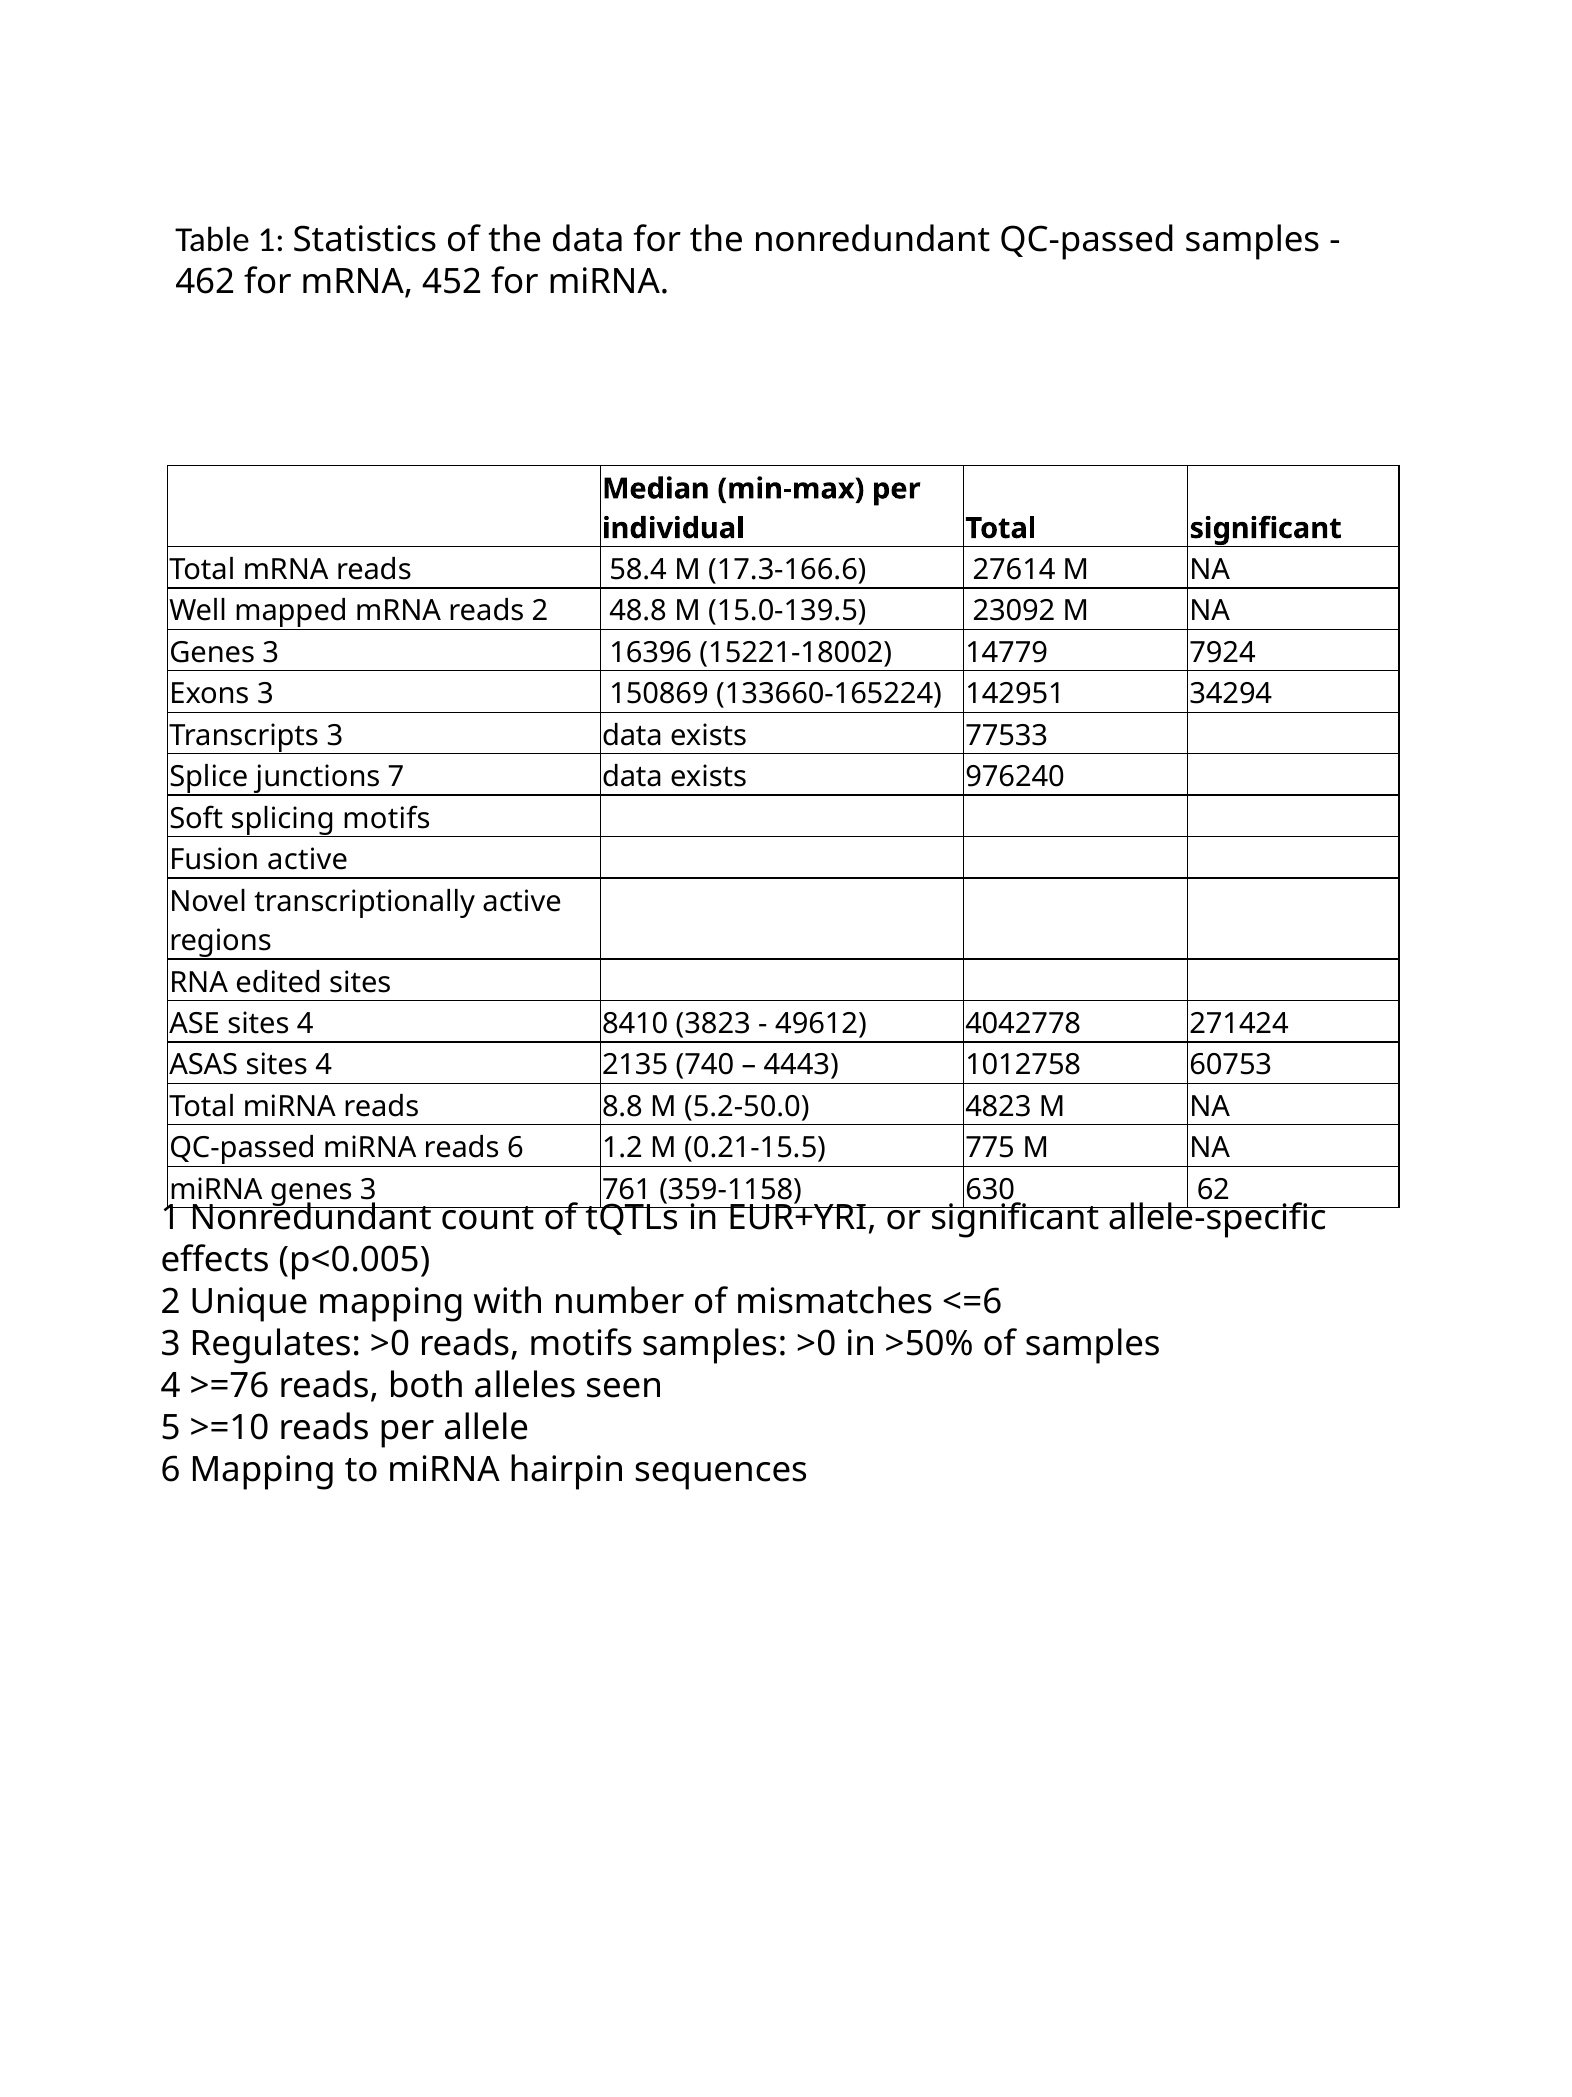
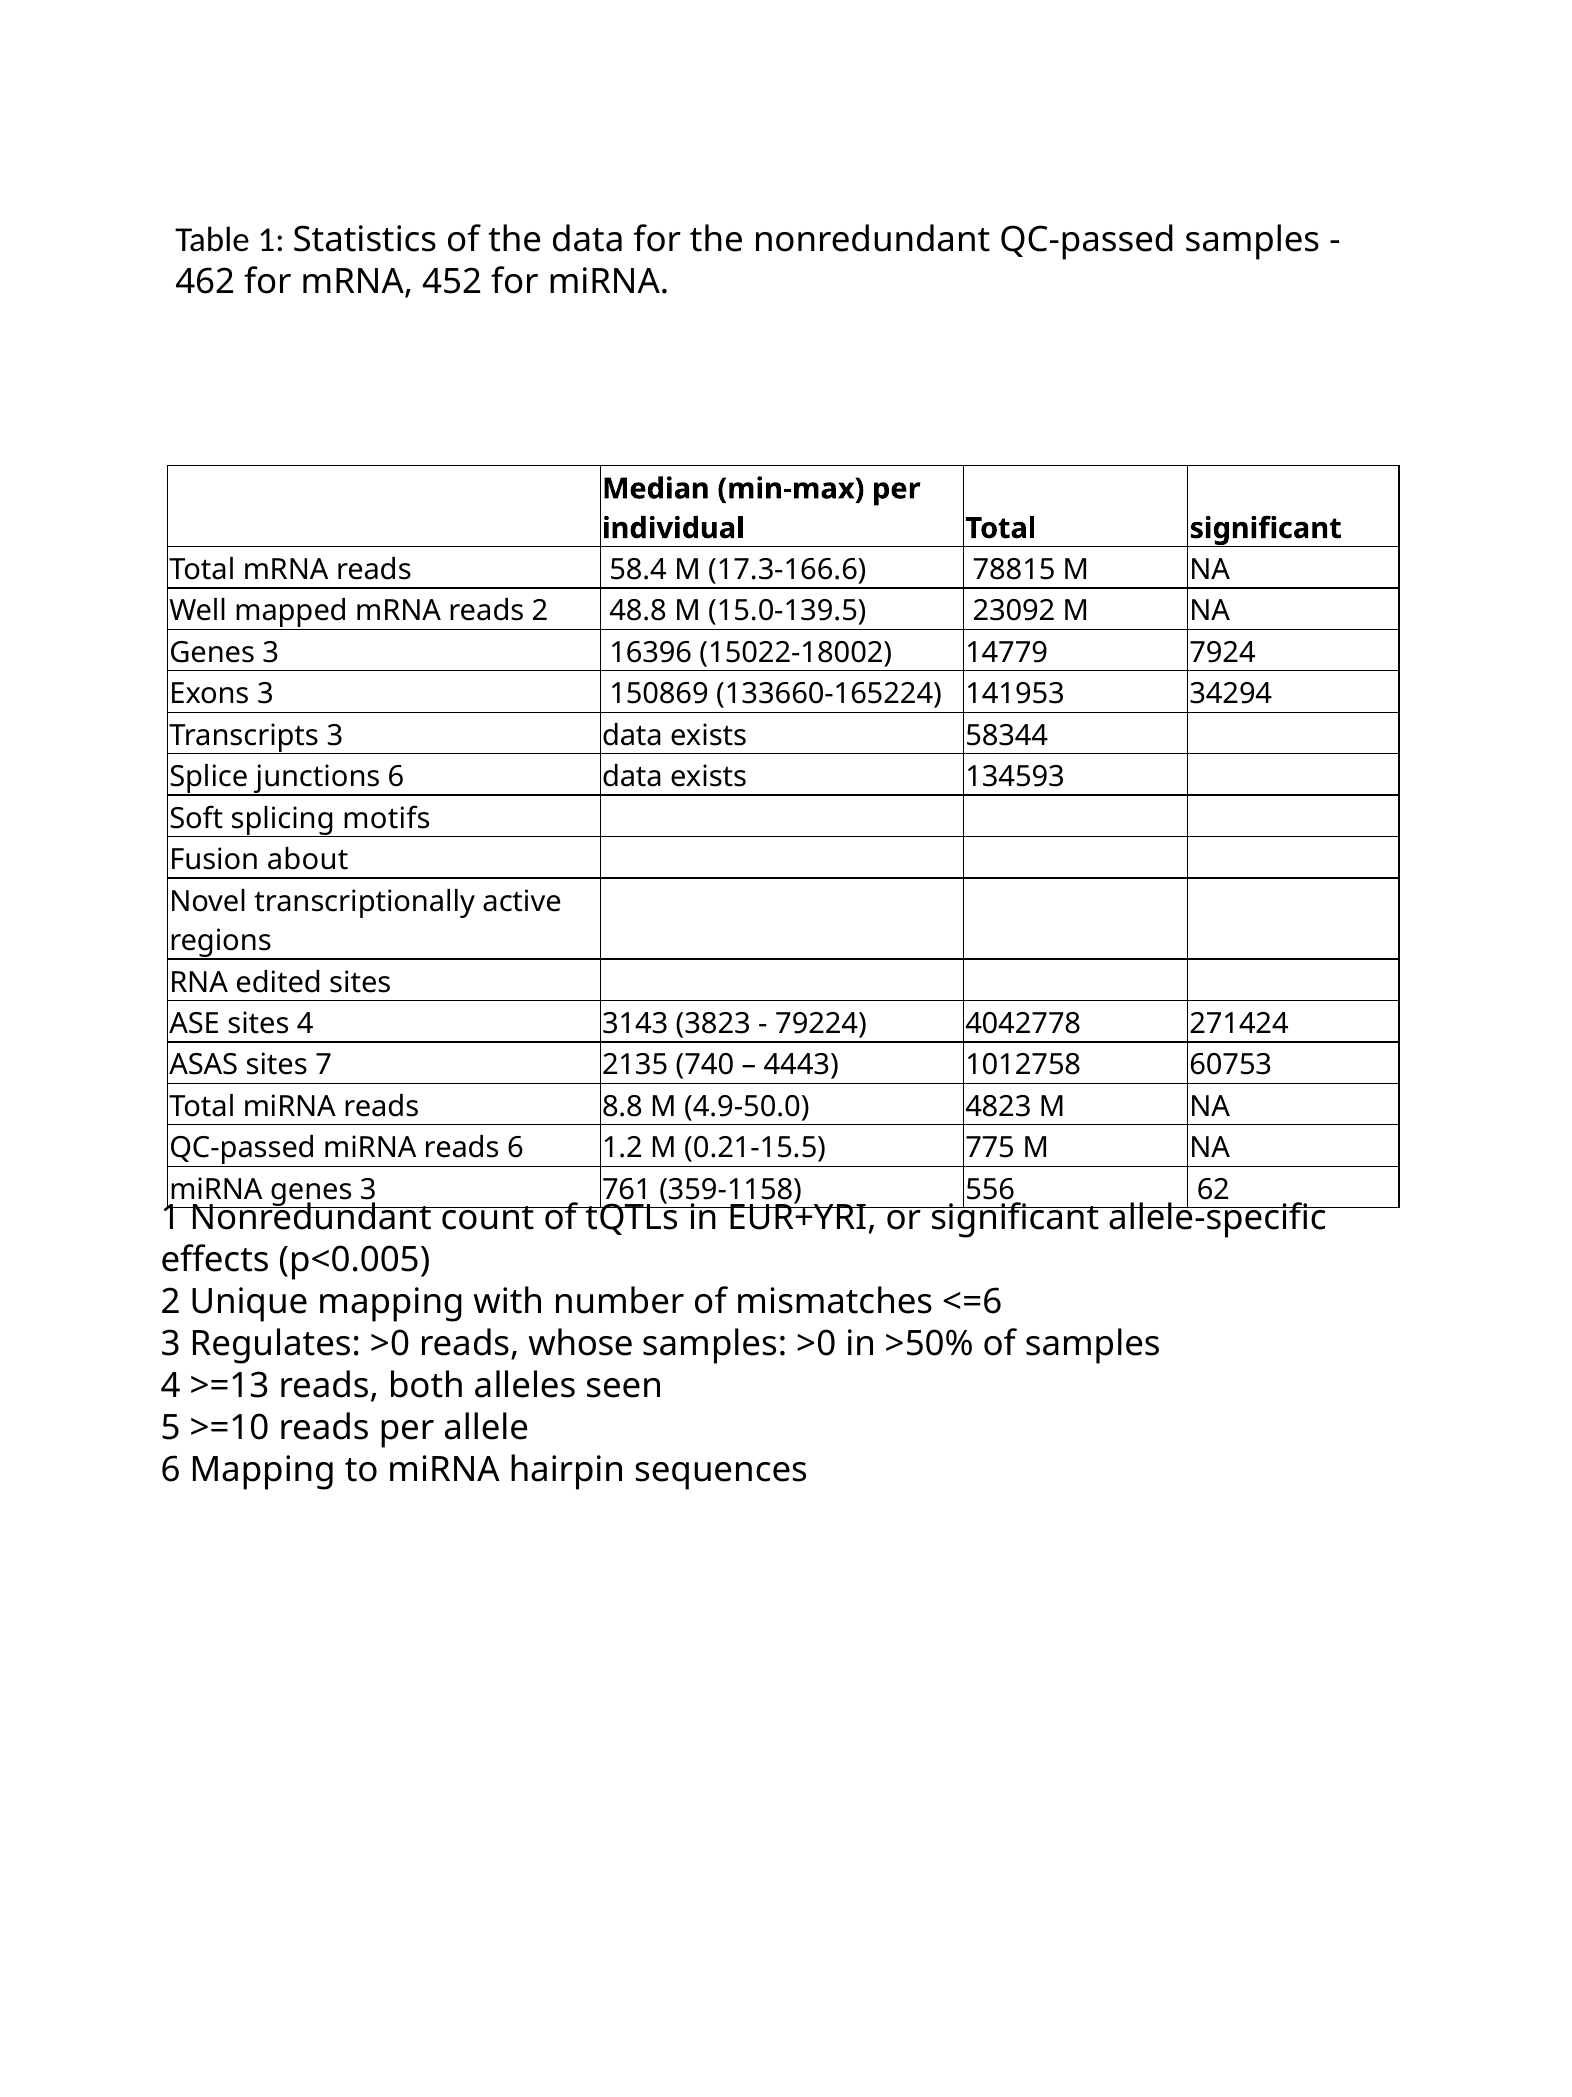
27614: 27614 -> 78815 (1014, 570)
15221-18002: 15221-18002 -> 15022-18002 (796, 652)
142951: 142951 -> 141953 (1015, 694)
77533: 77533 -> 58344 (1007, 735)
junctions 7: 7 -> 6 (396, 777)
976240: 976240 -> 134593 (1015, 777)
Fusion active: active -> about (308, 860)
8410: 8410 -> 3143 (635, 1023)
49612: 49612 -> 79224 (821, 1023)
ASAS sites 4: 4 -> 7 (324, 1065)
5.2-50.0: 5.2-50.0 -> 4.9-50.0 (747, 1106)
630: 630 -> 556 (990, 1189)
reads motifs: motifs -> whose (581, 1344)
>=76: >=76 -> >=13 (229, 1386)
